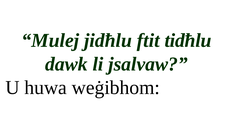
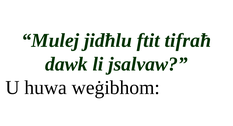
tidħlu: tidħlu -> tifraħ (188, 40)
